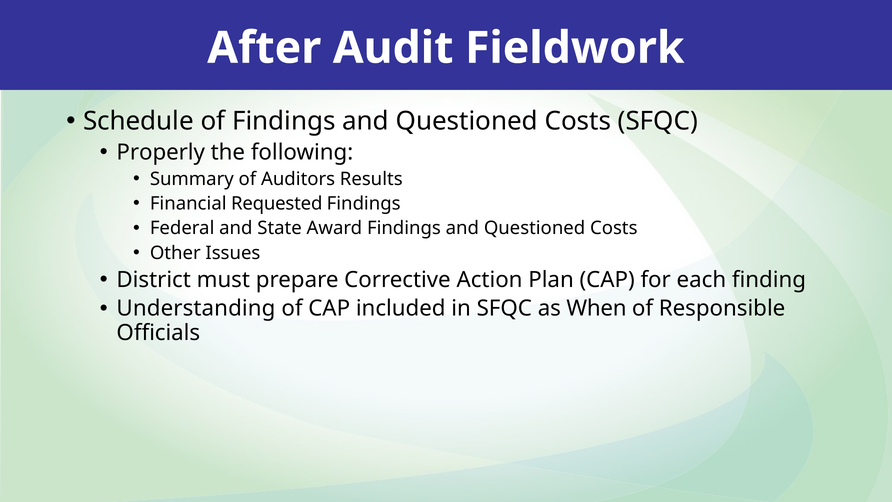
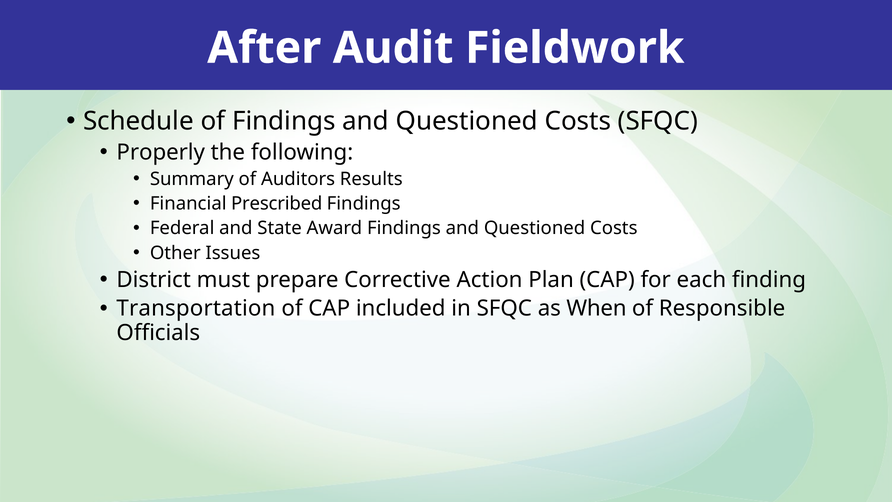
Requested: Requested -> Prescribed (277, 204)
Understanding: Understanding -> Transportation (196, 308)
